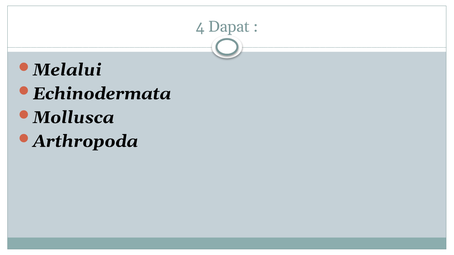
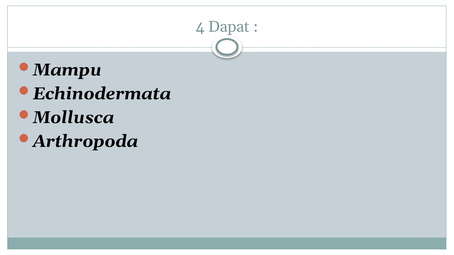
Melalui: Melalui -> Mampu (67, 70)
